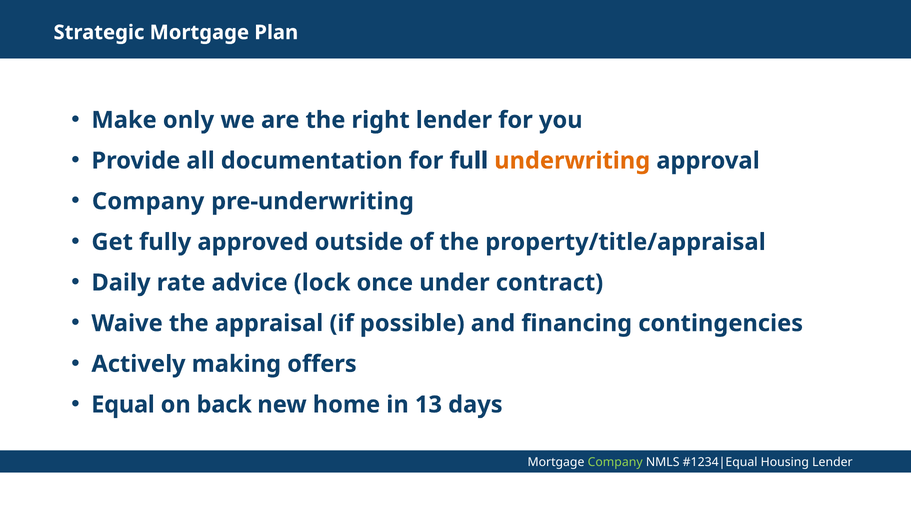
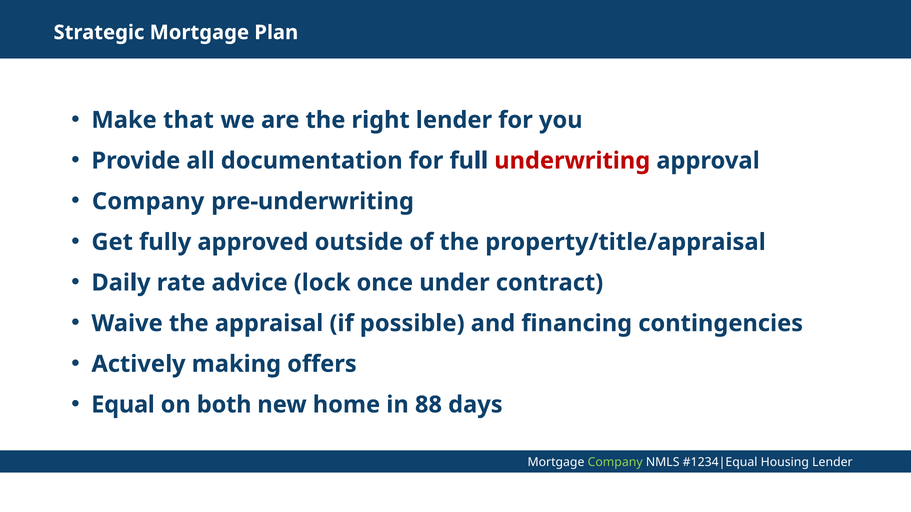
only: only -> that (188, 120)
underwriting colour: orange -> red (572, 161)
back: back -> both (224, 405)
13: 13 -> 88 (428, 405)
